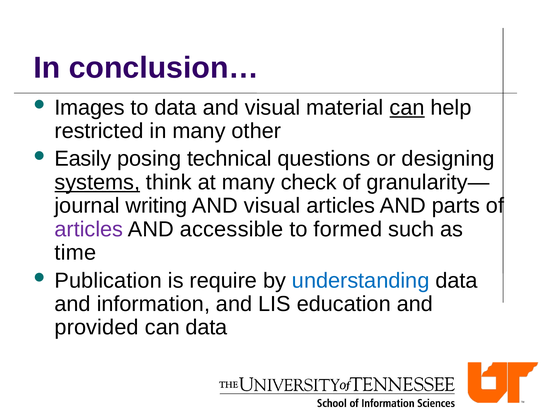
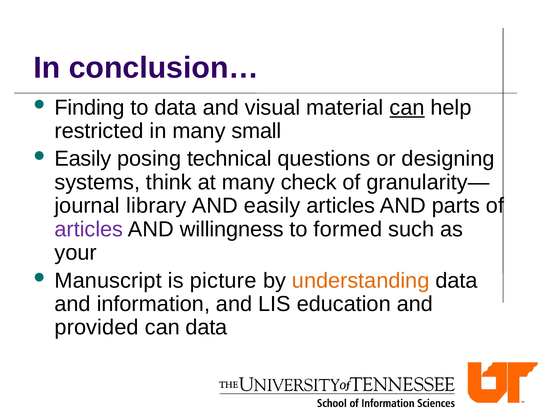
Images: Images -> Finding (90, 108)
other: other -> small (256, 131)
systems underline: present -> none (97, 182)
writing: writing -> library (156, 206)
visual: visual -> easily (272, 206)
accessible: accessible -> willingness (232, 229)
time: time -> your (76, 253)
Publication: Publication -> Manuscript (108, 281)
require: require -> picture (223, 281)
understanding colour: blue -> orange (361, 281)
